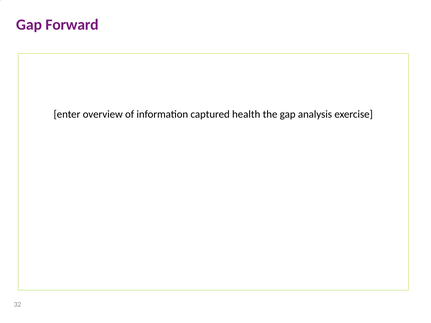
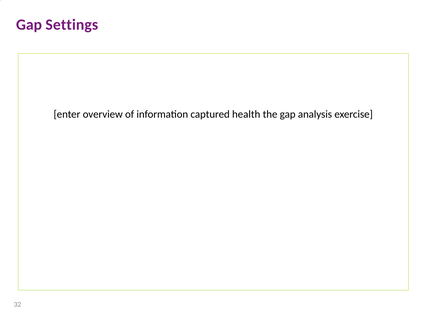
Forward: Forward -> Settings (72, 25)
